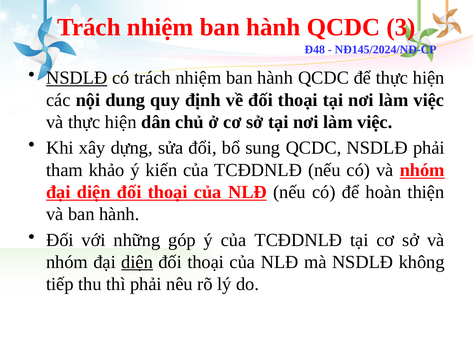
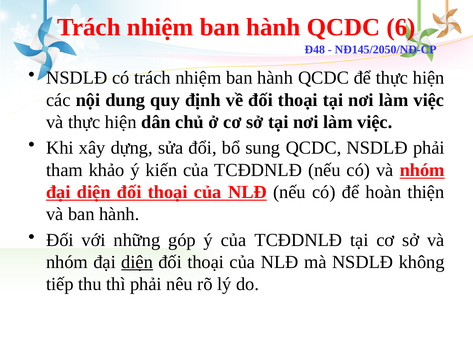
3: 3 -> 6 (401, 27)
NĐ145/2024/NĐ-CP: NĐ145/2024/NĐ-CP -> NĐ145/2050/NĐ-CP (386, 50)
NSDLĐ underline: present -> none (77, 78)
